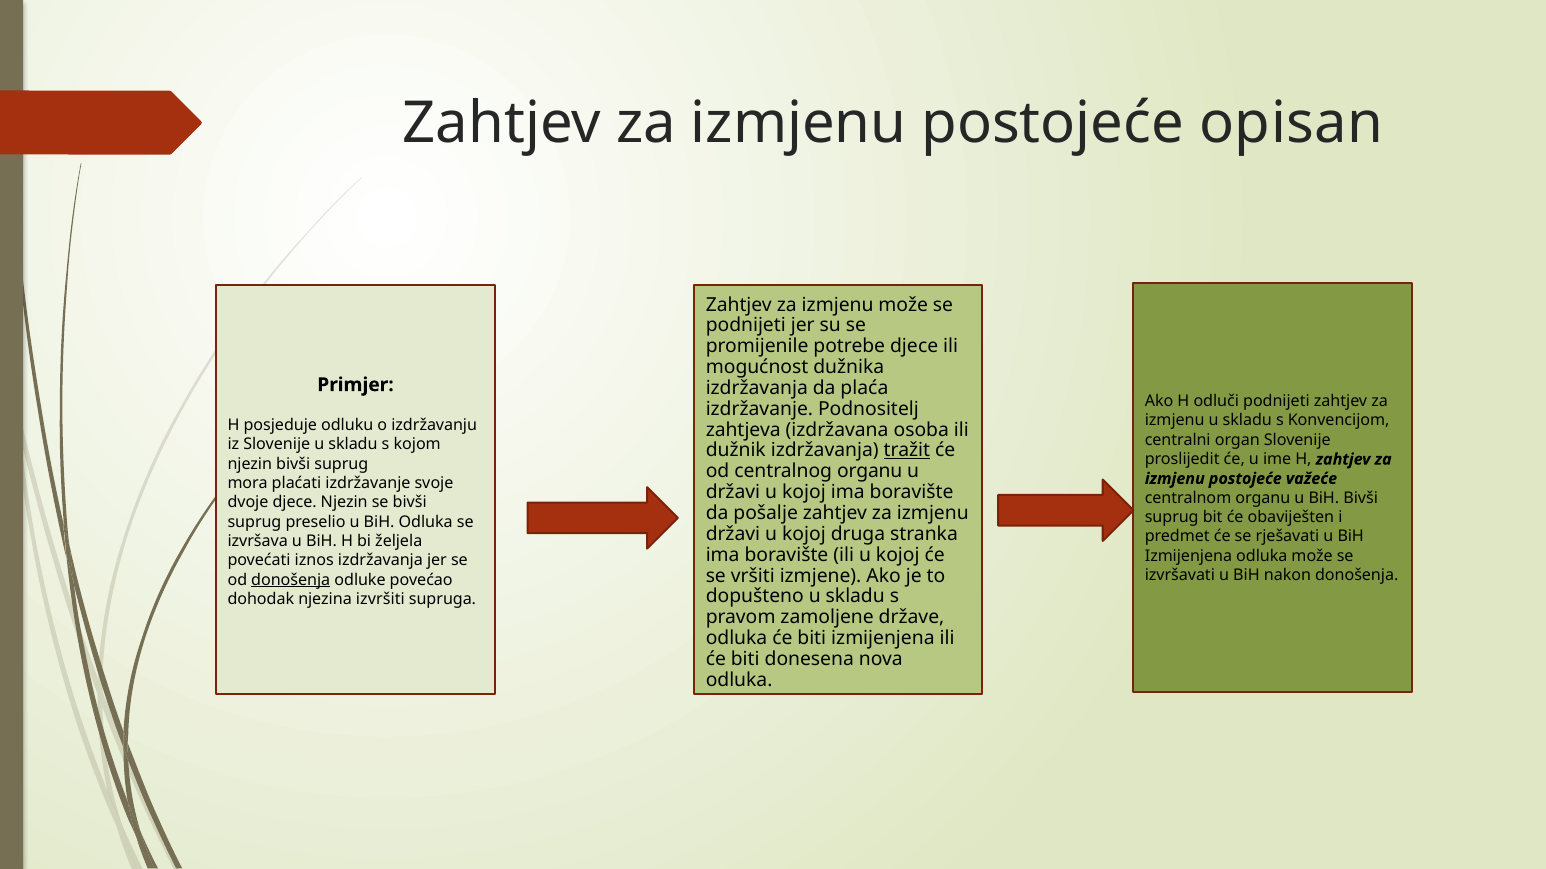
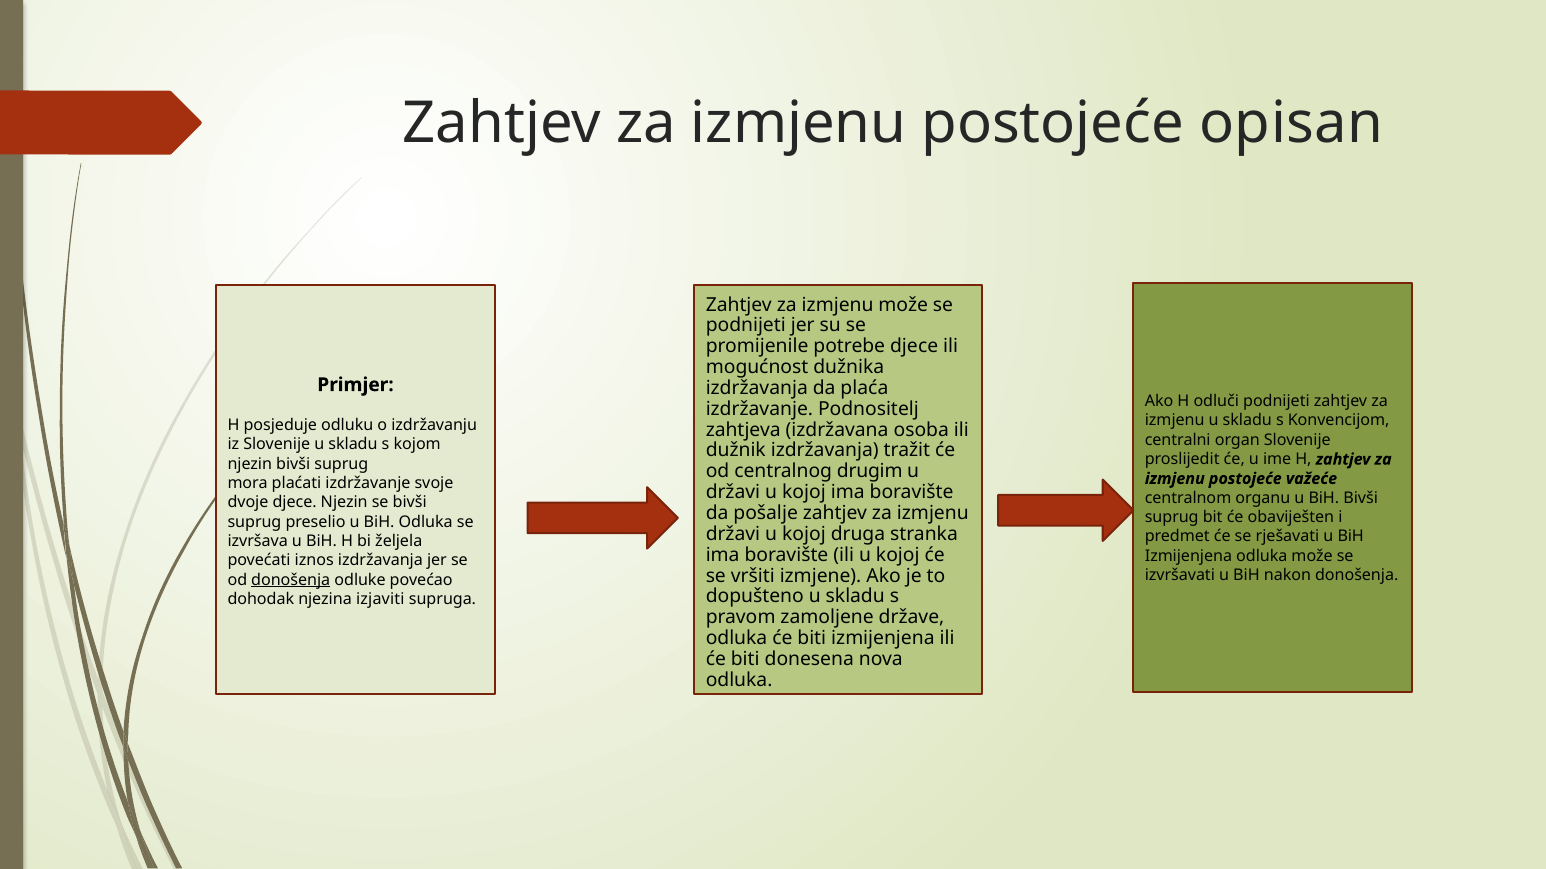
tražit underline: present -> none (907, 451)
centralnog organu: organu -> drugim (870, 472)
izvršiti: izvršiti -> izjaviti (380, 600)
